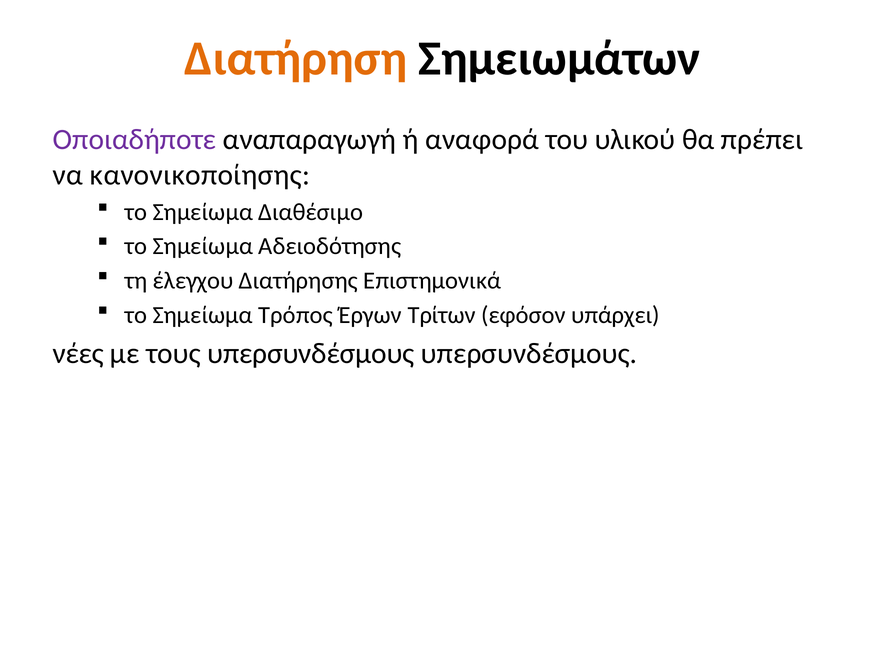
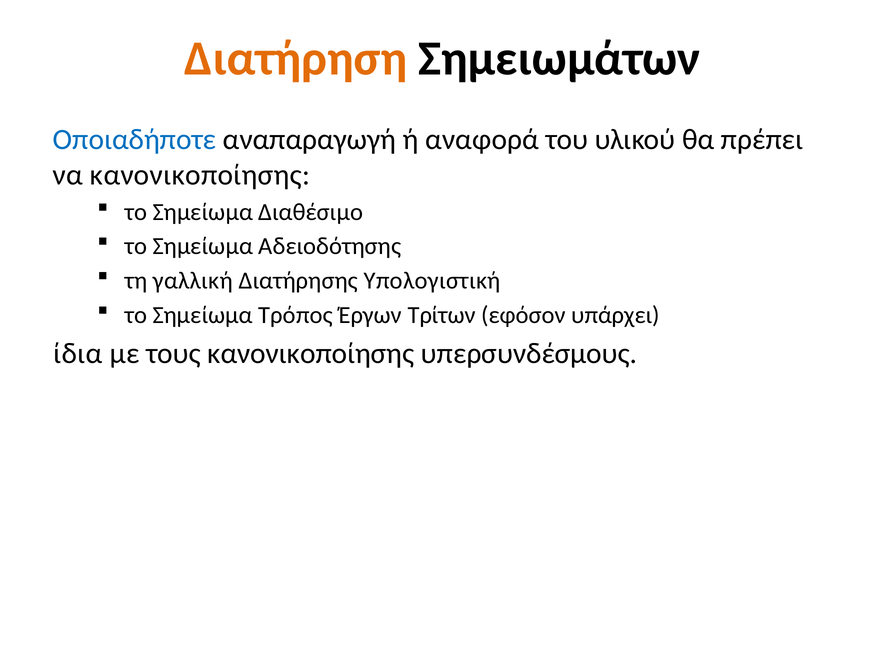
Οποιαδήποτε colour: purple -> blue (135, 140)
έλεγχου: έλεγχου -> γαλλική (193, 281)
Επιστημονικά: Επιστημονικά -> Υπολογιστική (432, 281)
νέες: νέες -> ίδια (78, 354)
τους υπερσυνδέσμους: υπερσυνδέσμους -> κανονικοποίησης (311, 354)
